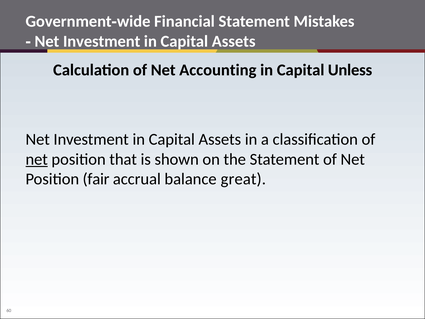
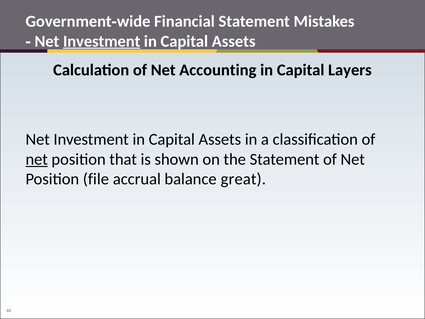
Investment underline: none -> present (102, 41)
Unless: Unless -> Layers (350, 70)
fair: fair -> file (96, 179)
